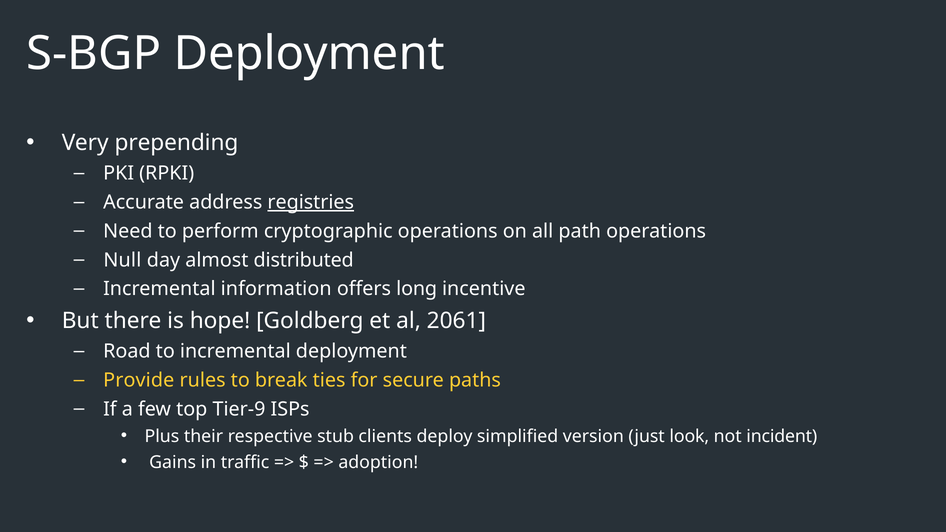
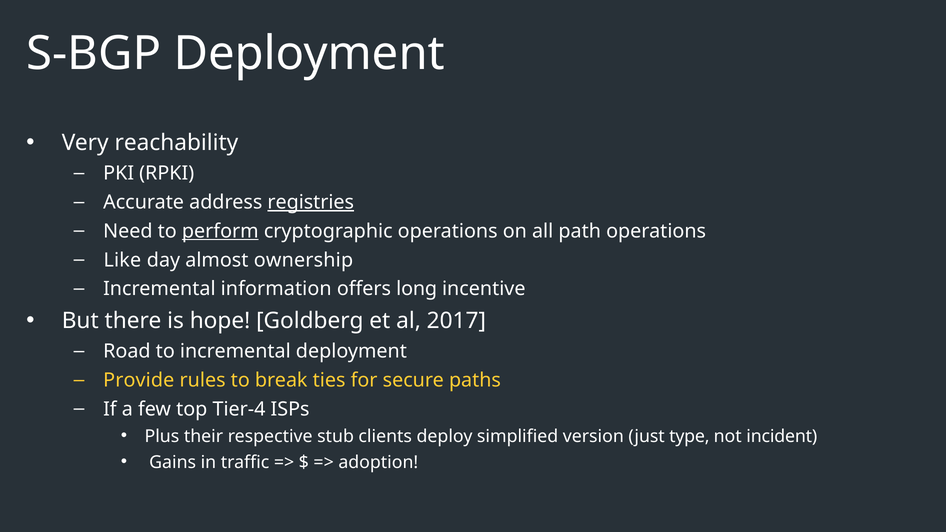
prepending: prepending -> reachability (176, 143)
perform underline: none -> present (220, 231)
Null: Null -> Like (122, 260)
distributed: distributed -> ownership (303, 260)
2061: 2061 -> 2017 (456, 321)
Tier-9: Tier-9 -> Tier-4 (239, 409)
look: look -> type (689, 436)
